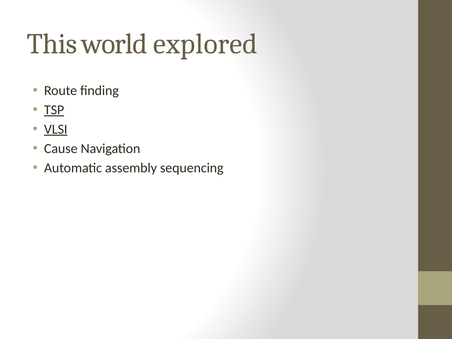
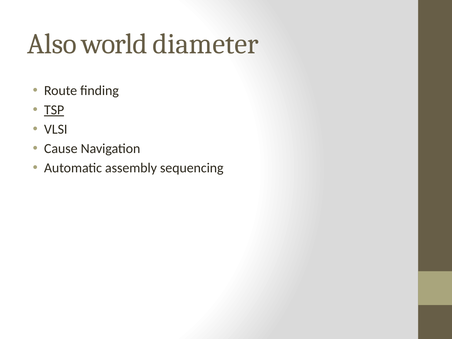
This: This -> Also (52, 44)
explored: explored -> diameter (206, 44)
VLSI underline: present -> none (56, 129)
